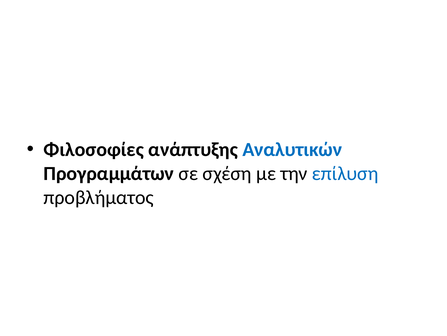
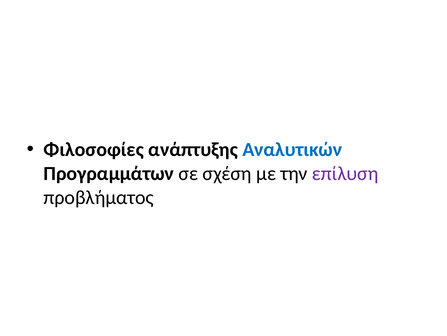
επίλυση colour: blue -> purple (345, 173)
